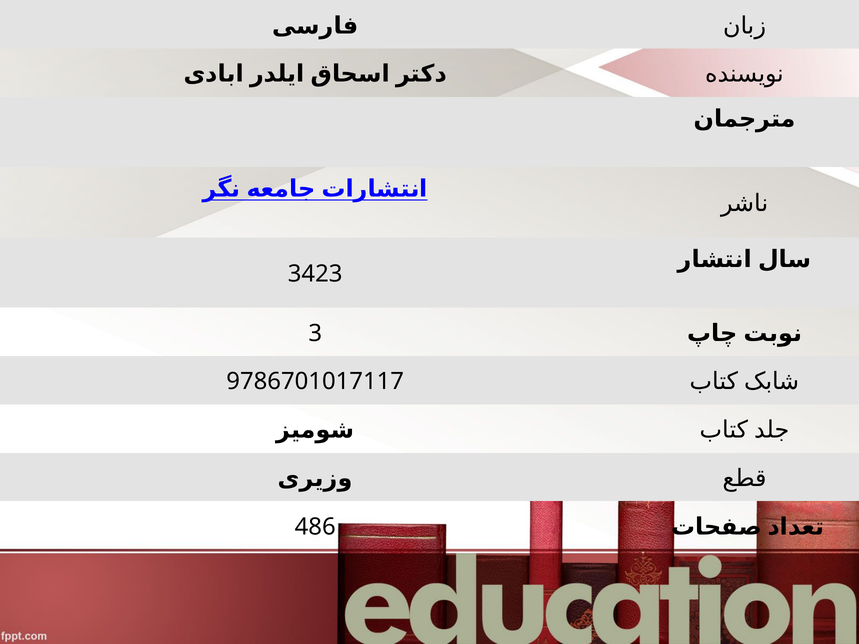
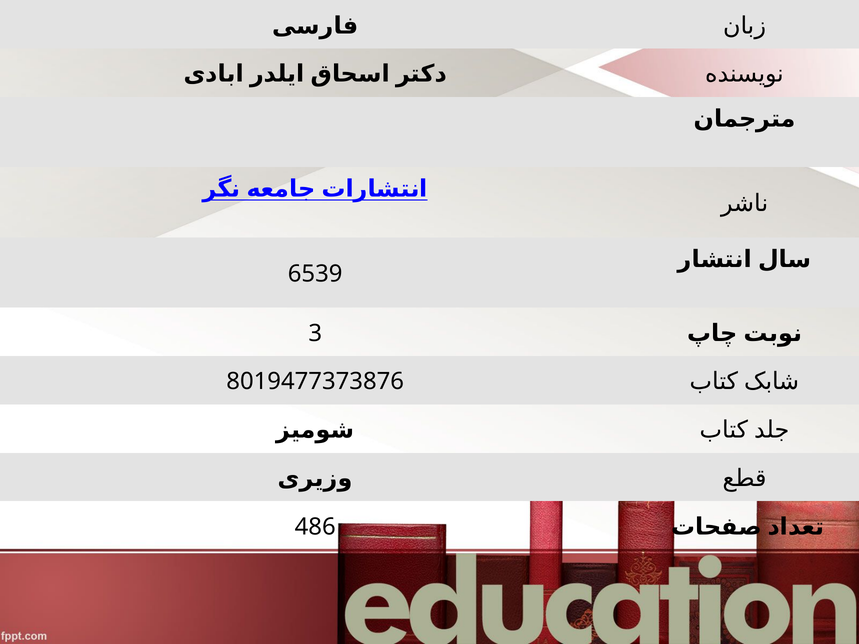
3423: 3423 -> 6539 (315, 274)
9786701017117: 9786701017117 -> 8019477373876 (315, 382)
